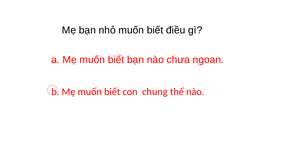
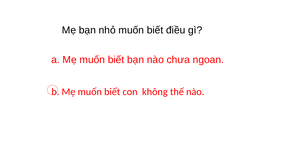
chung: chung -> không (155, 92)
